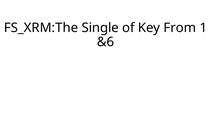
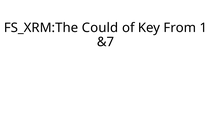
Single: Single -> Could (100, 28)
&6: &6 -> &7 (105, 42)
